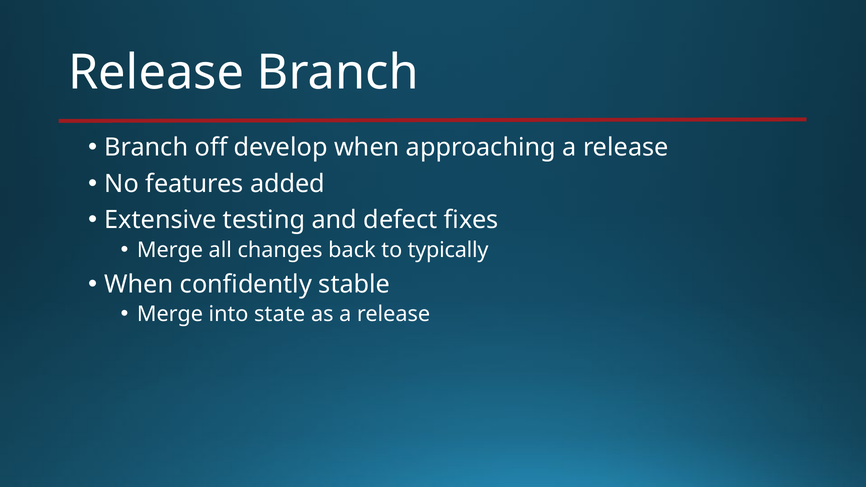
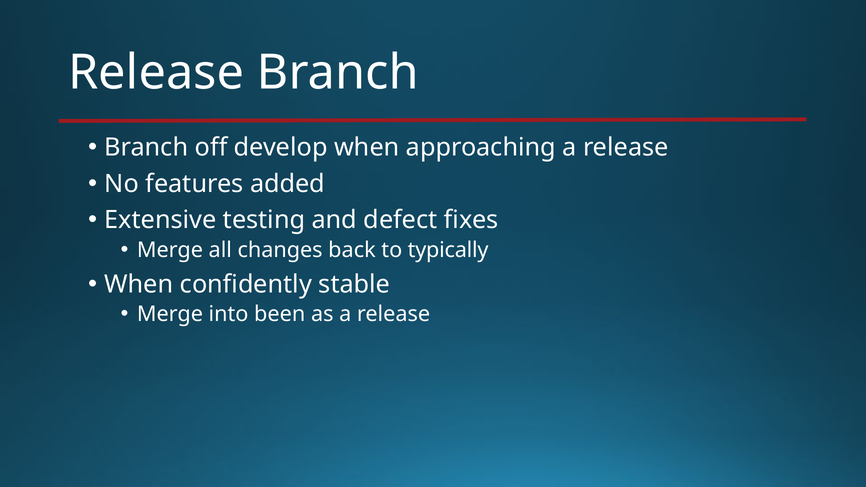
state: state -> been (280, 314)
